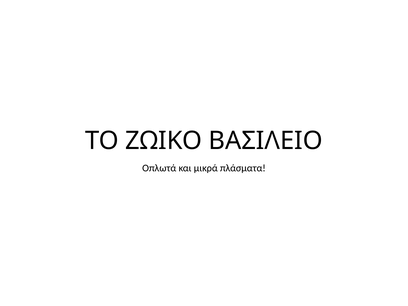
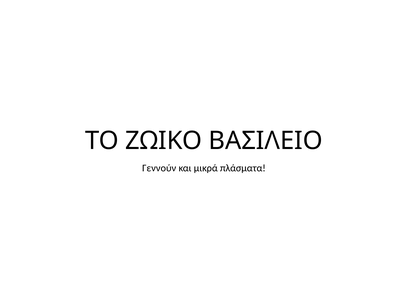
Οπλωτά: Οπλωτά -> Γεννούν (159, 168)
